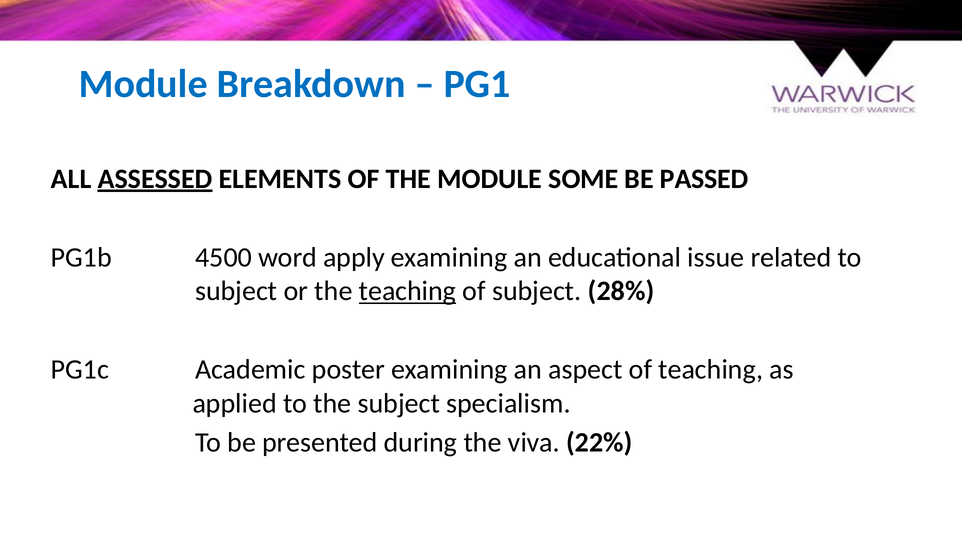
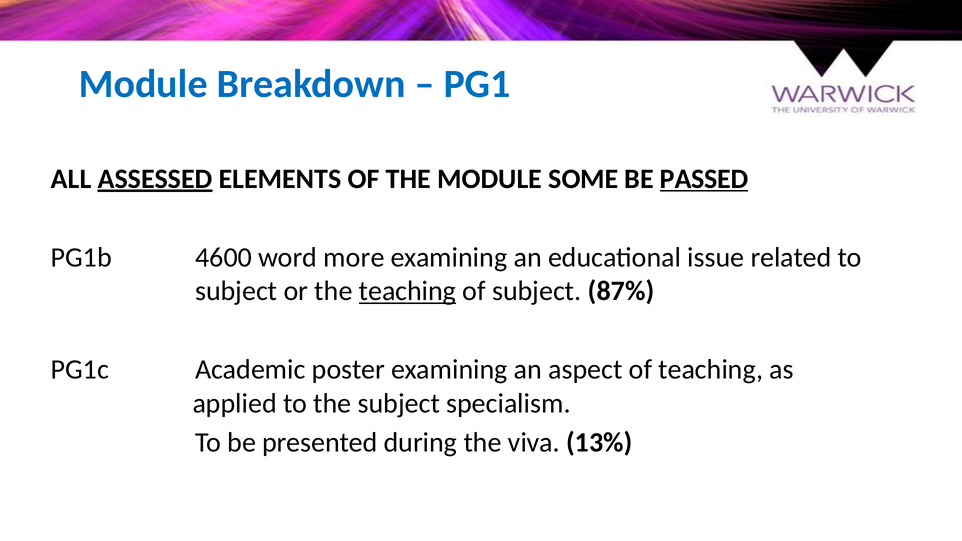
PASSED underline: none -> present (704, 179)
4500: 4500 -> 4600 (224, 257)
apply: apply -> more (354, 257)
28%: 28% -> 87% (621, 291)
22%: 22% -> 13% (599, 443)
